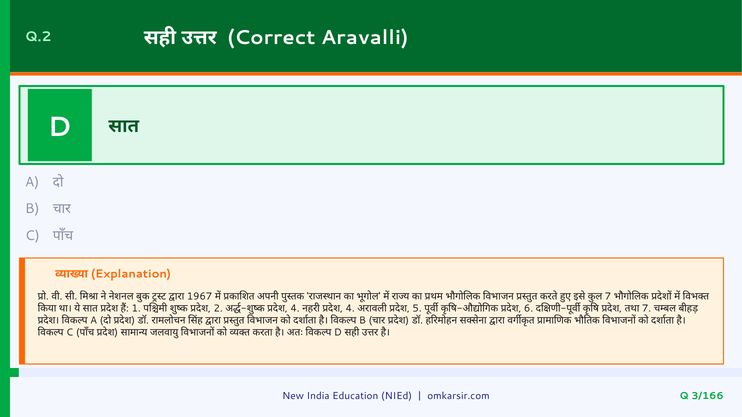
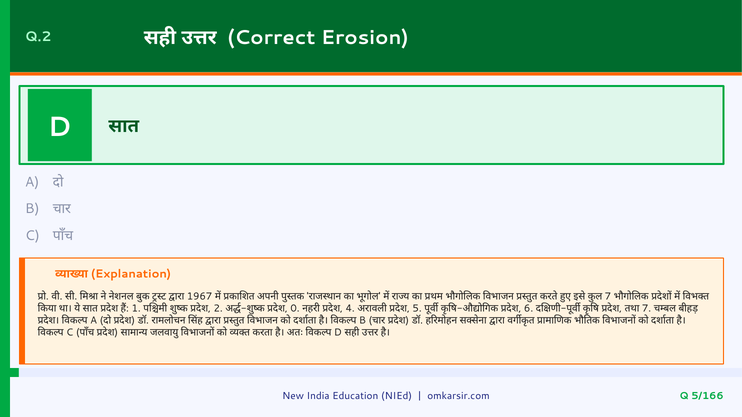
Aravalli: Aravalli -> Erosion (365, 38)
4: 4 -> 0 (295, 309)
3/166: 3/166 -> 5/166 (707, 396)
